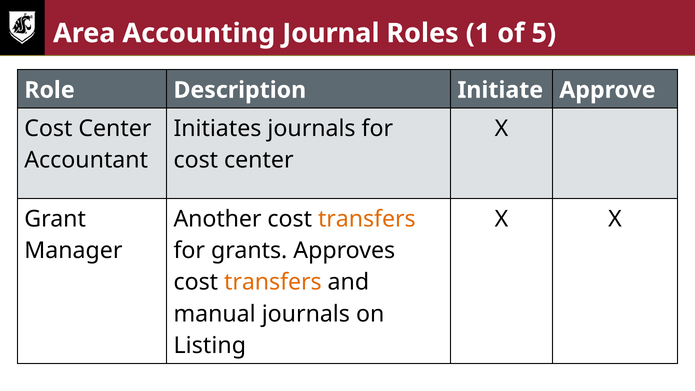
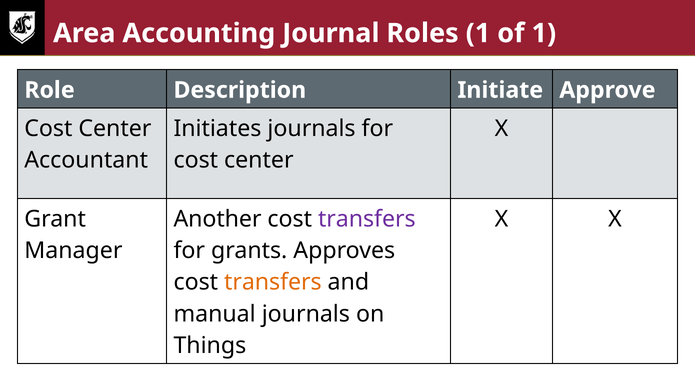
of 5: 5 -> 1 (544, 33)
transfers colour: orange -> purple (367, 219)
Listing: Listing -> Things (210, 346)
